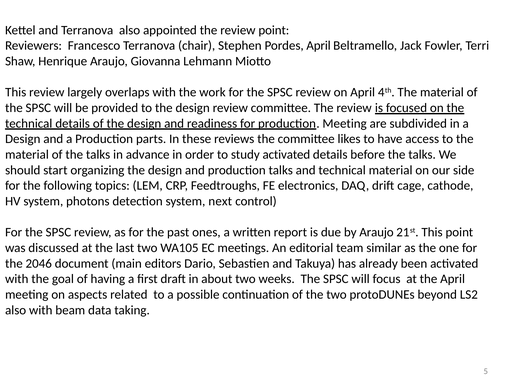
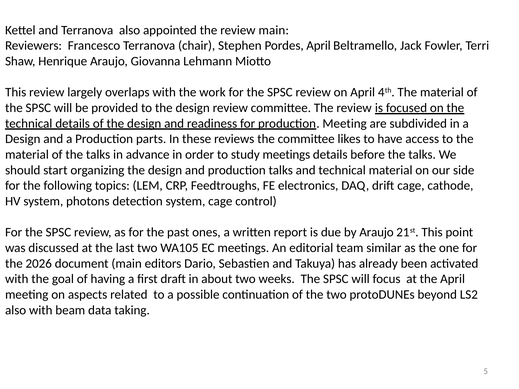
review point: point -> main (274, 30)
study activated: activated -> meetings (286, 155)
system next: next -> cage (220, 201)
2046: 2046 -> 2026 (39, 264)
